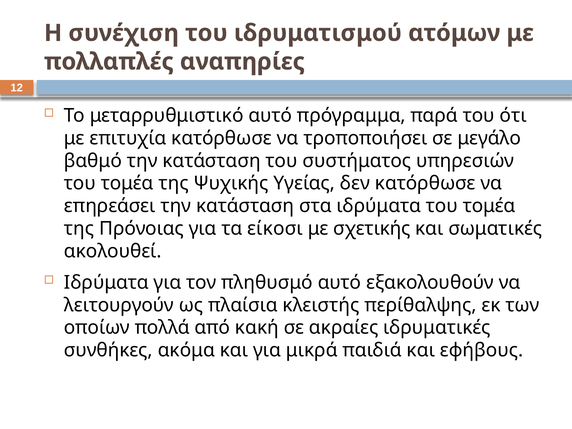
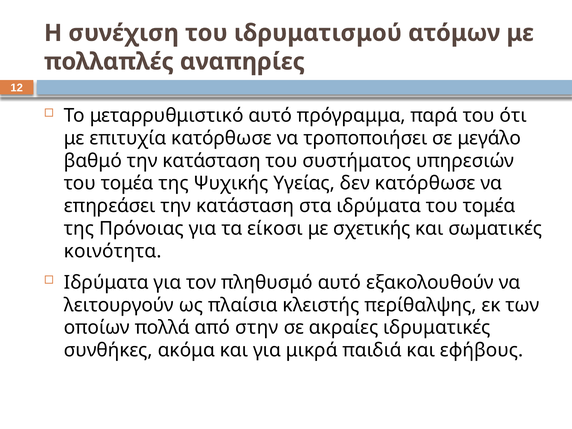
ακολουθεί: ακολουθεί -> κοινότητα (113, 251)
κακή: κακή -> στην (257, 328)
